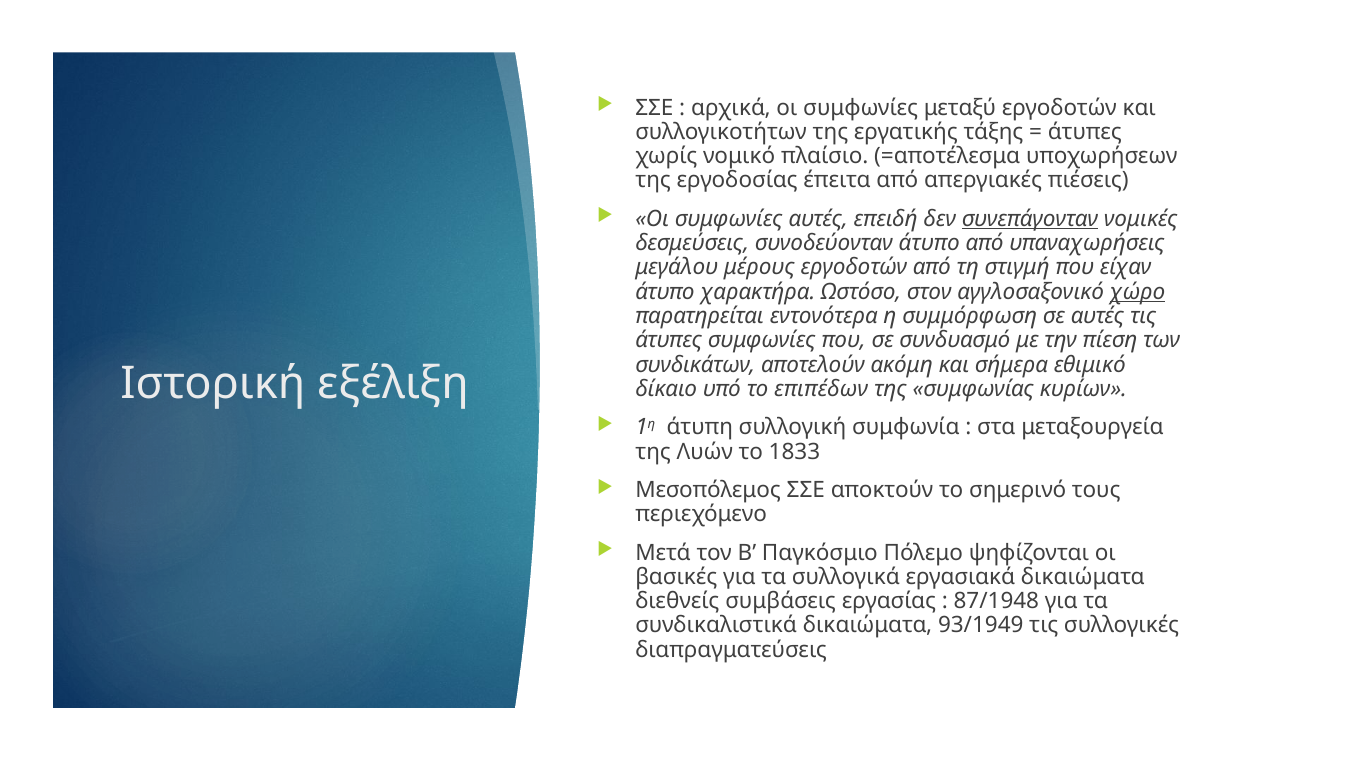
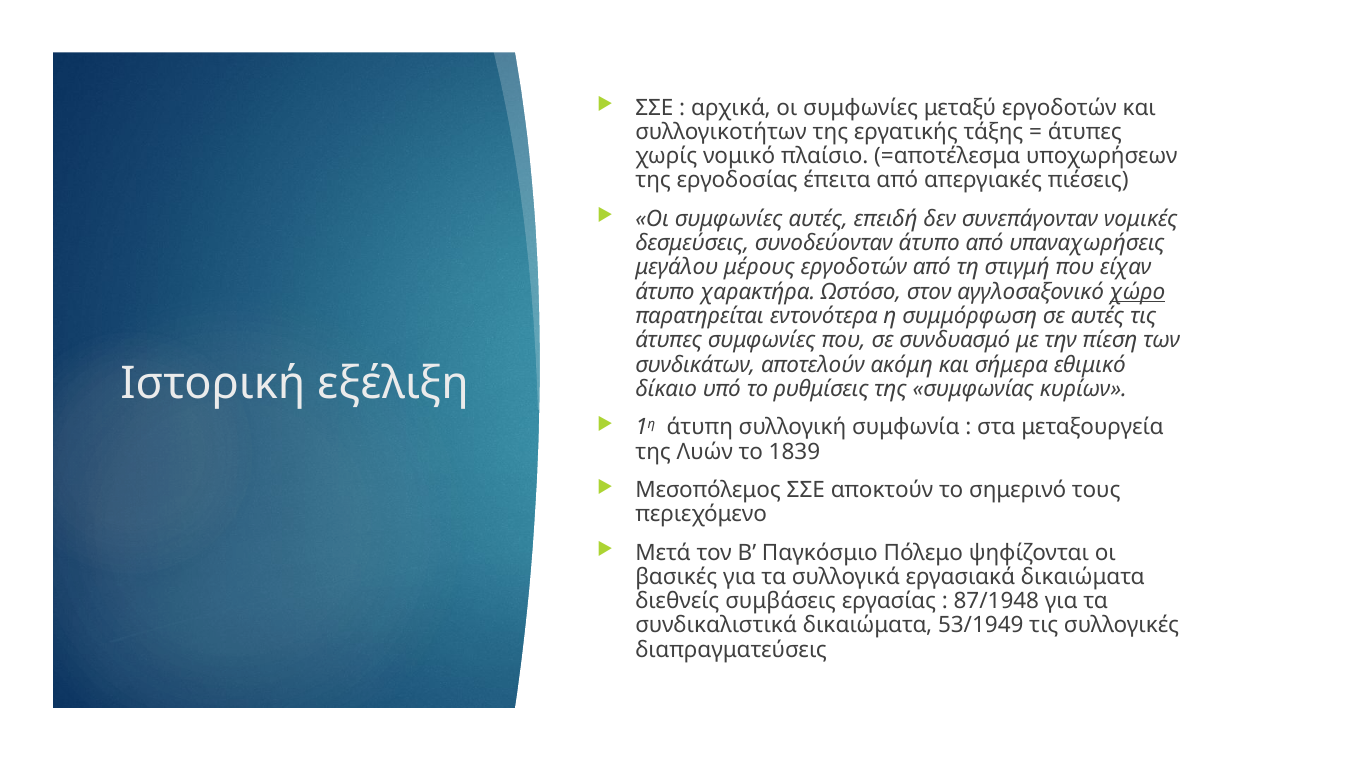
συνεπάγονταν underline: present -> none (1030, 219)
επιπέδων: επιπέδων -> ρυθμίσεις (821, 389)
1833: 1833 -> 1839 (794, 452)
93/1949: 93/1949 -> 53/1949 (981, 626)
